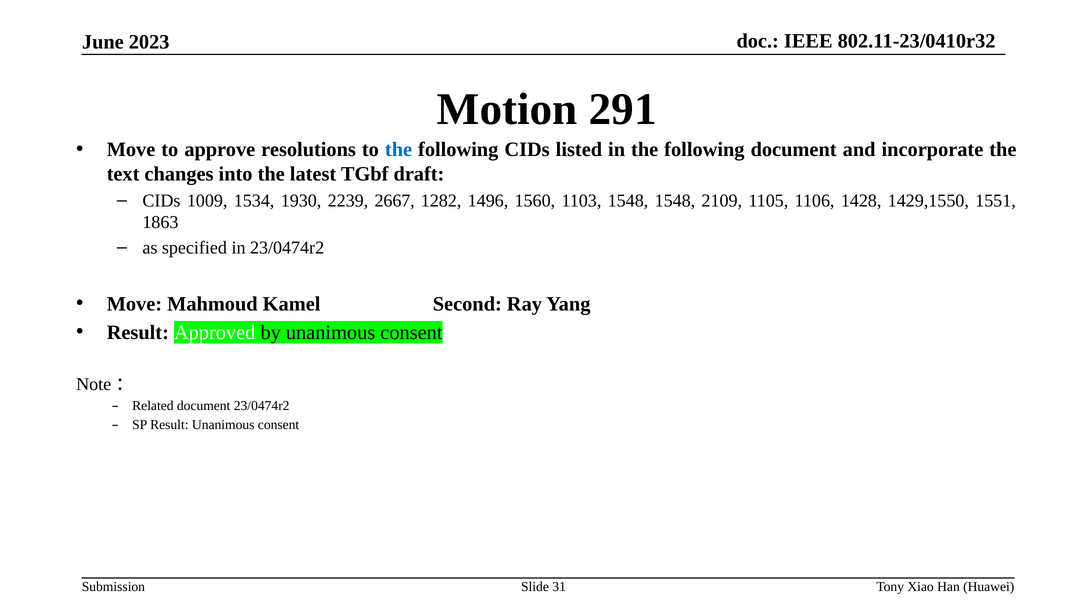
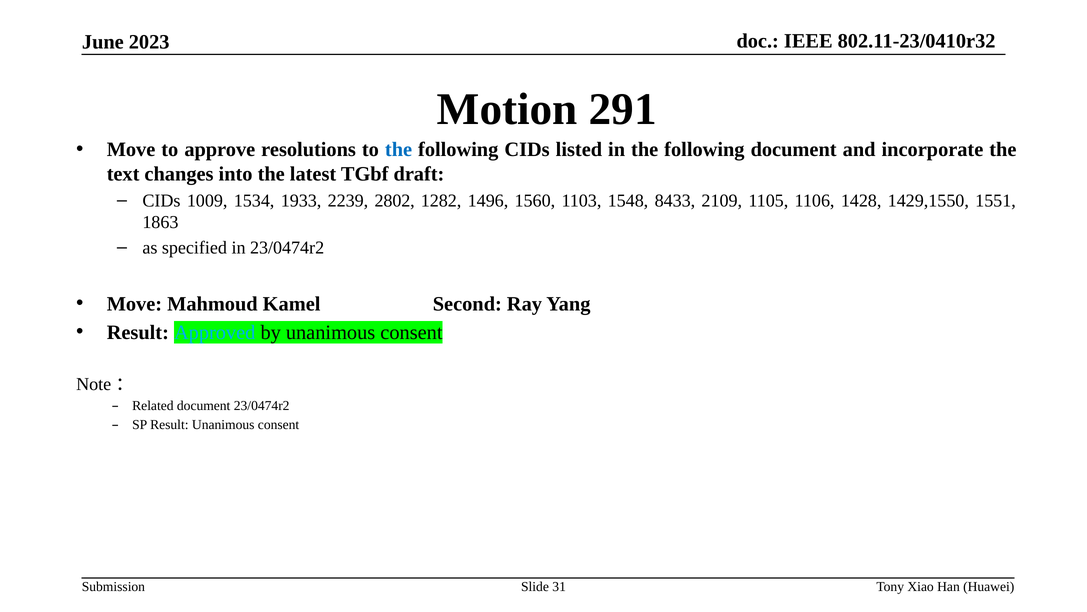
1930: 1930 -> 1933 (301, 201)
2667: 2667 -> 2802 (395, 201)
1548 1548: 1548 -> 8433 (675, 201)
Approved colour: white -> light blue (215, 332)
